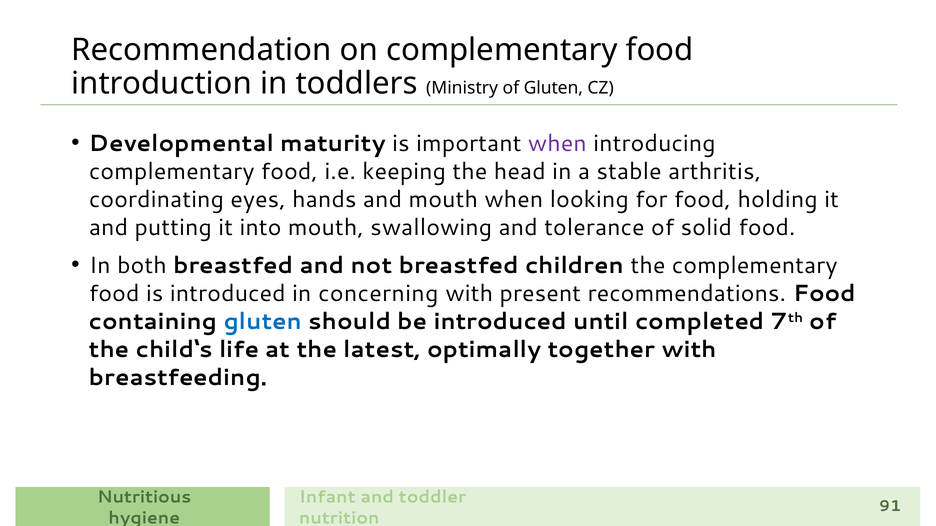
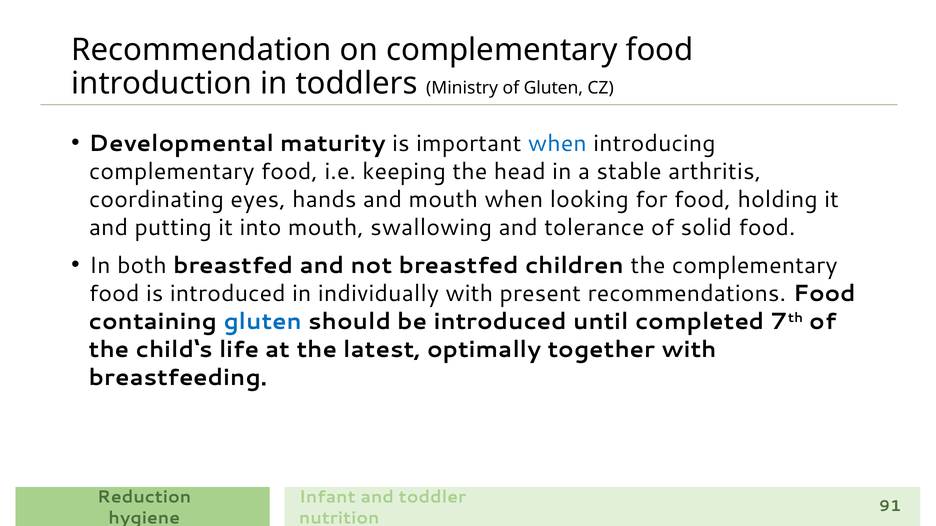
when colour: purple -> blue (557, 144)
concerning: concerning -> individually (378, 294)
Nutritious: Nutritious -> Reduction (144, 498)
